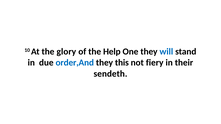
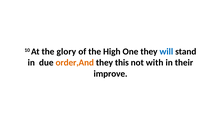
Help: Help -> High (112, 52)
order,And colour: blue -> orange (75, 63)
fiery: fiery -> with (155, 63)
sendeth: sendeth -> improve (111, 74)
